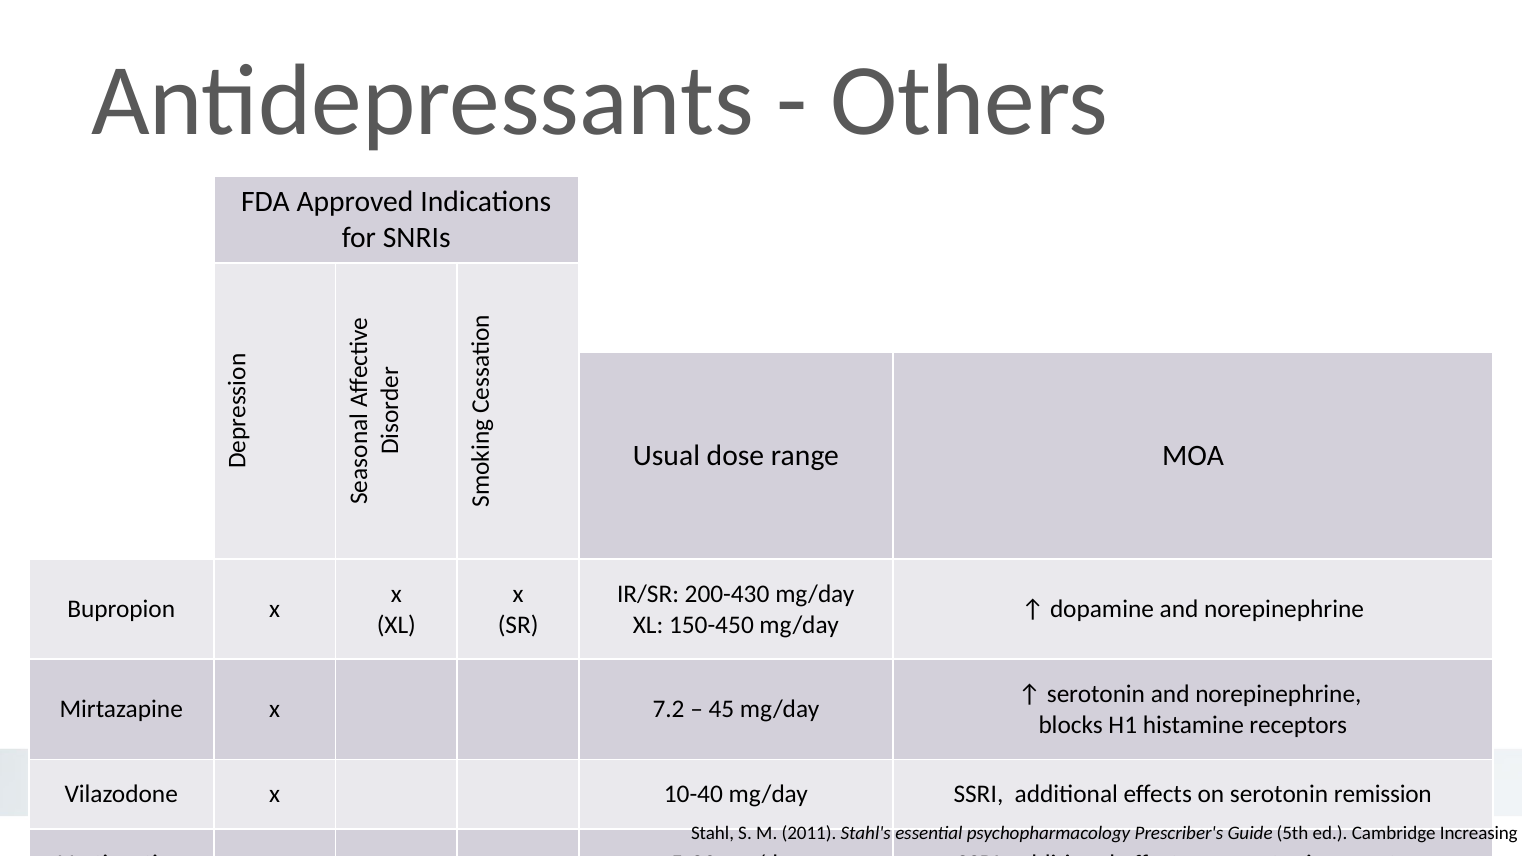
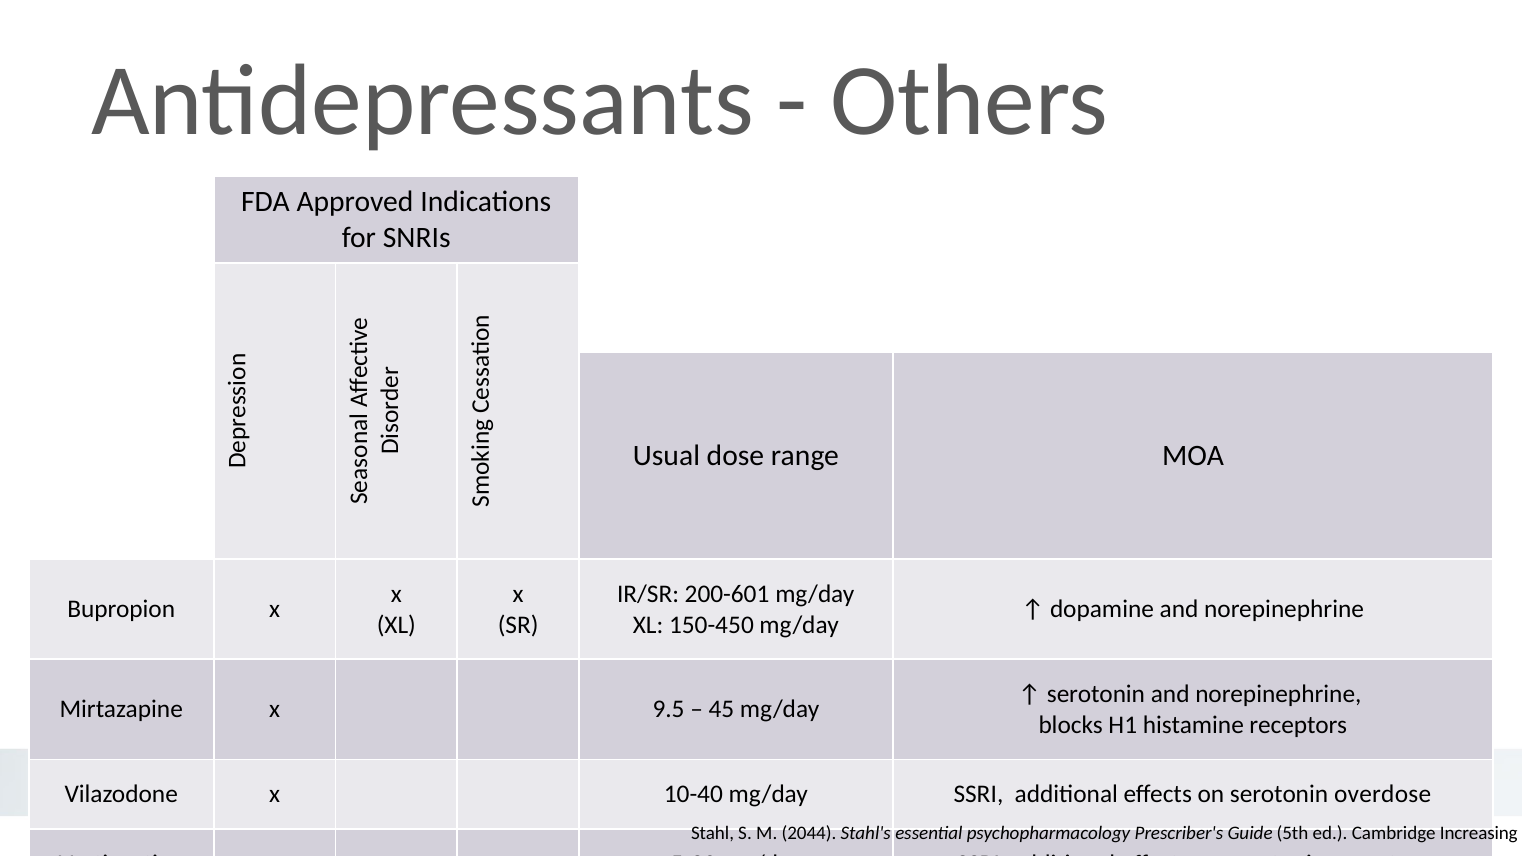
200-430: 200-430 -> 200-601 (727, 594)
7.2: 7.2 -> 9.5 (669, 710)
remission: remission -> overdose (1383, 795)
2011: 2011 -> 2044 (809, 834)
